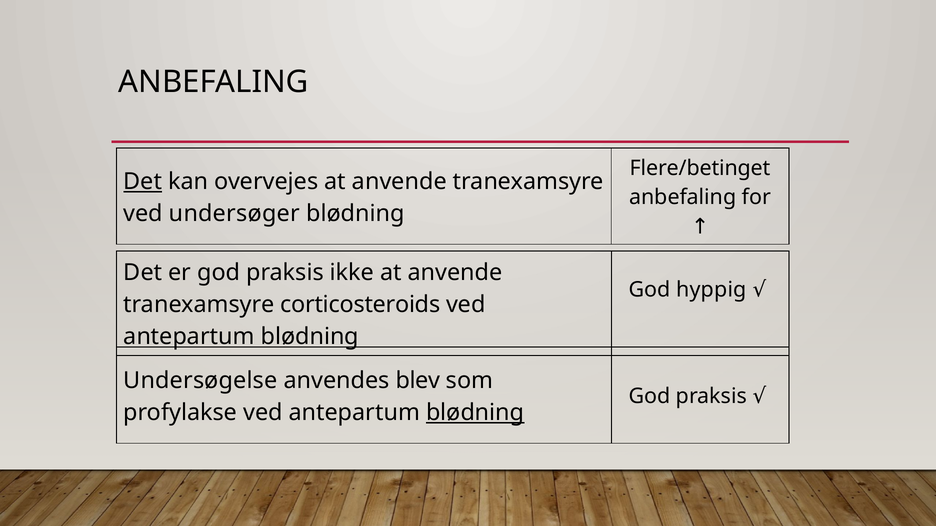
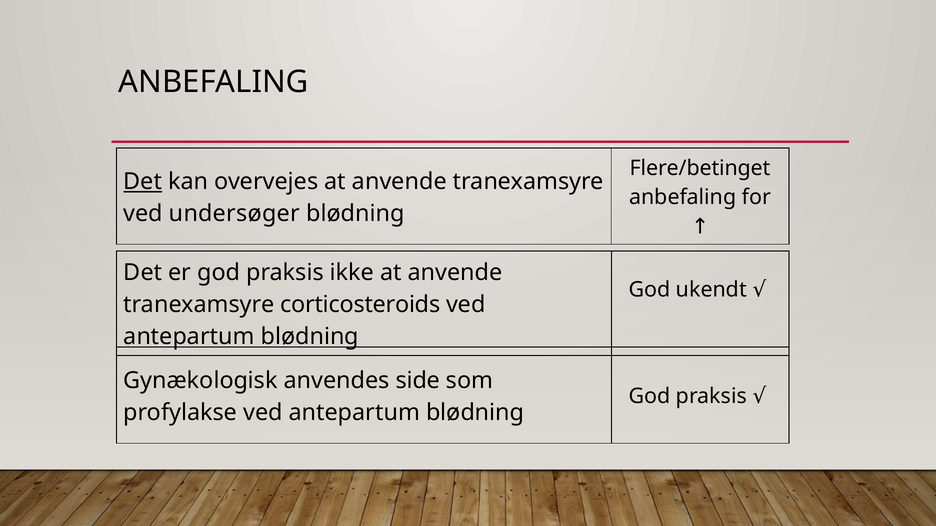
hyppig: hyppig -> ukendt (711, 290)
Undersøgelse: Undersøgelse -> Gynækologisk (201, 381)
blev: blev -> side (418, 381)
blødning underline: present -> none (475, 413)
